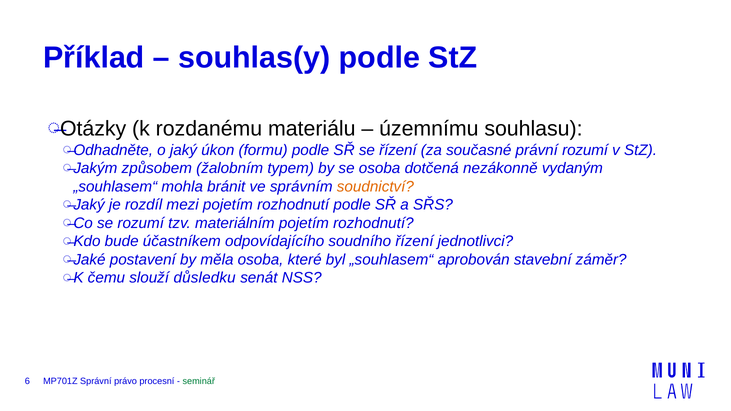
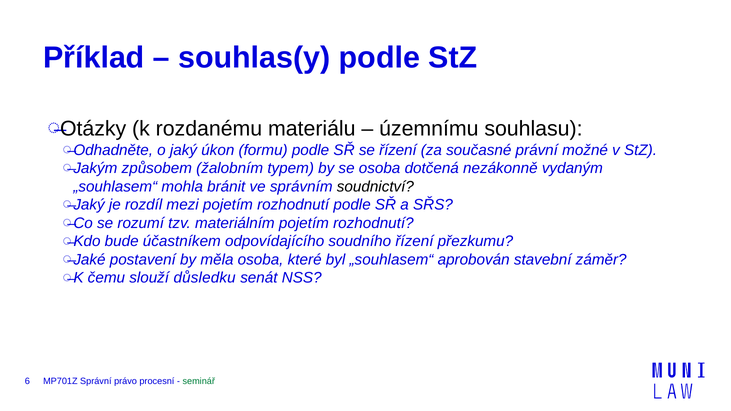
právní rozumí: rozumí -> možné (585, 150)
soudnictví colour: orange -> black (375, 187)
jednotlivci: jednotlivci -> přezkumu (475, 241)
